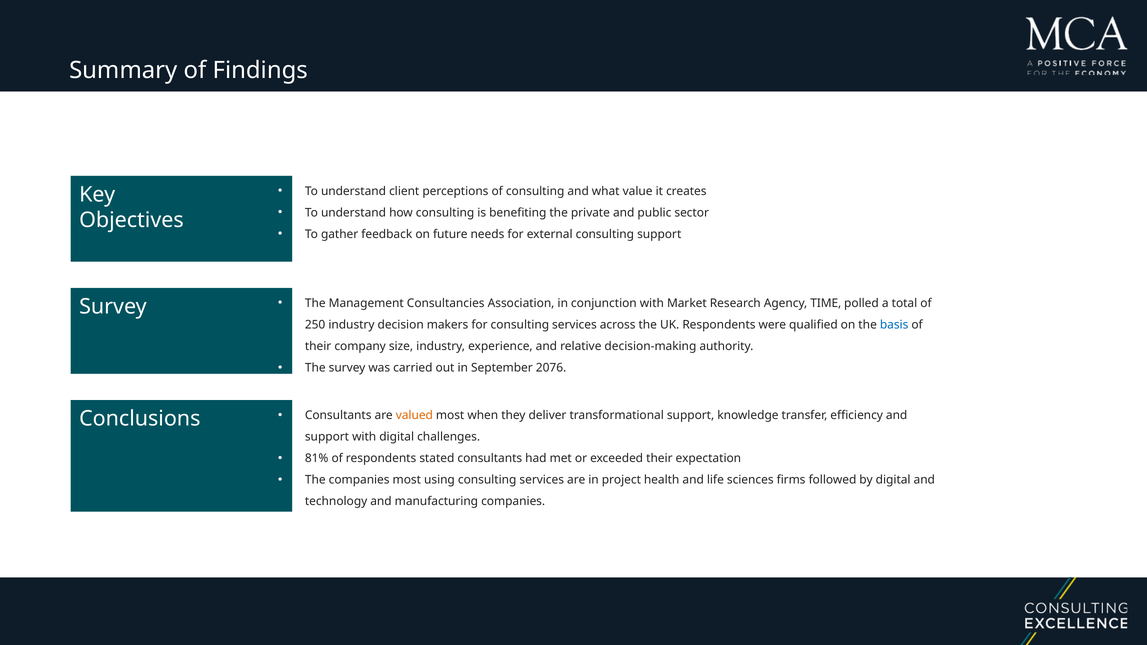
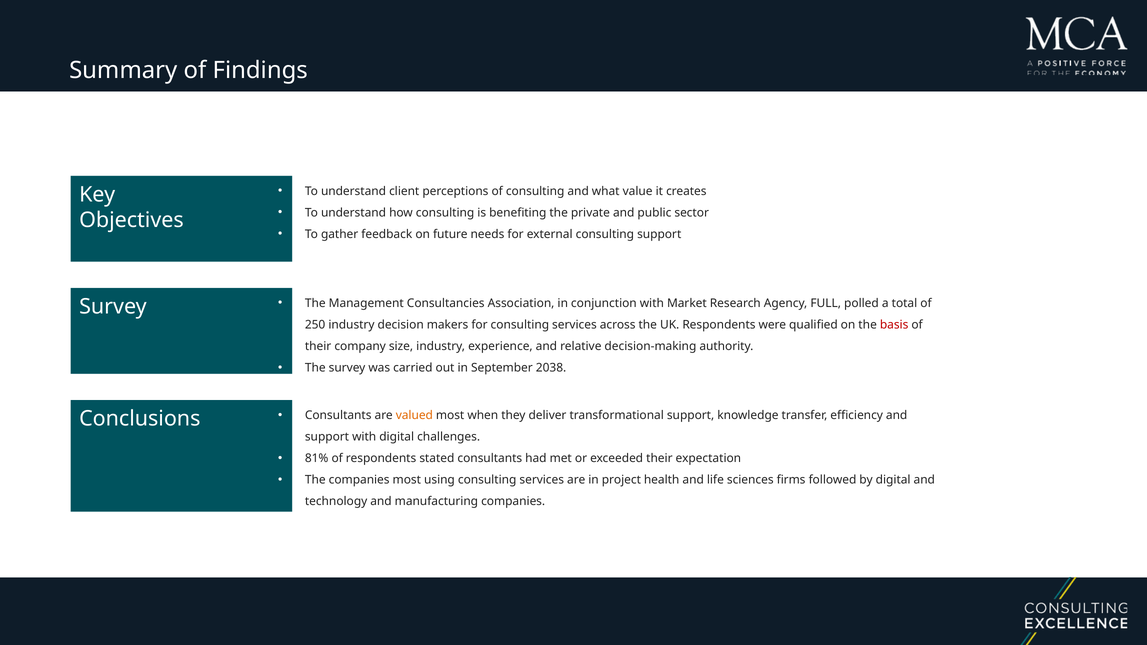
TIME: TIME -> FULL (826, 303)
basis colour: blue -> red (894, 325)
2076: 2076 -> 2038 (551, 368)
